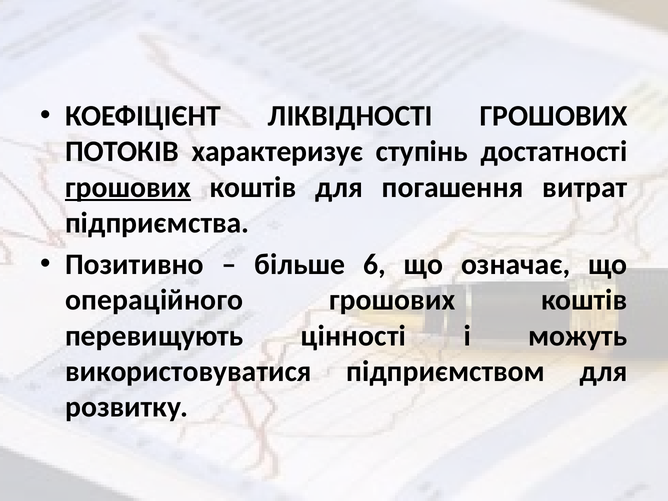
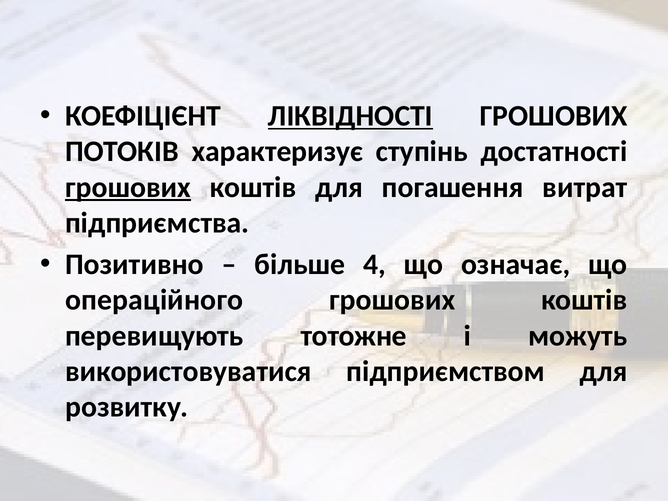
ЛІКВІДНОСТІ underline: none -> present (350, 116)
6: 6 -> 4 (375, 265)
цінності: цінності -> тотожне (354, 336)
